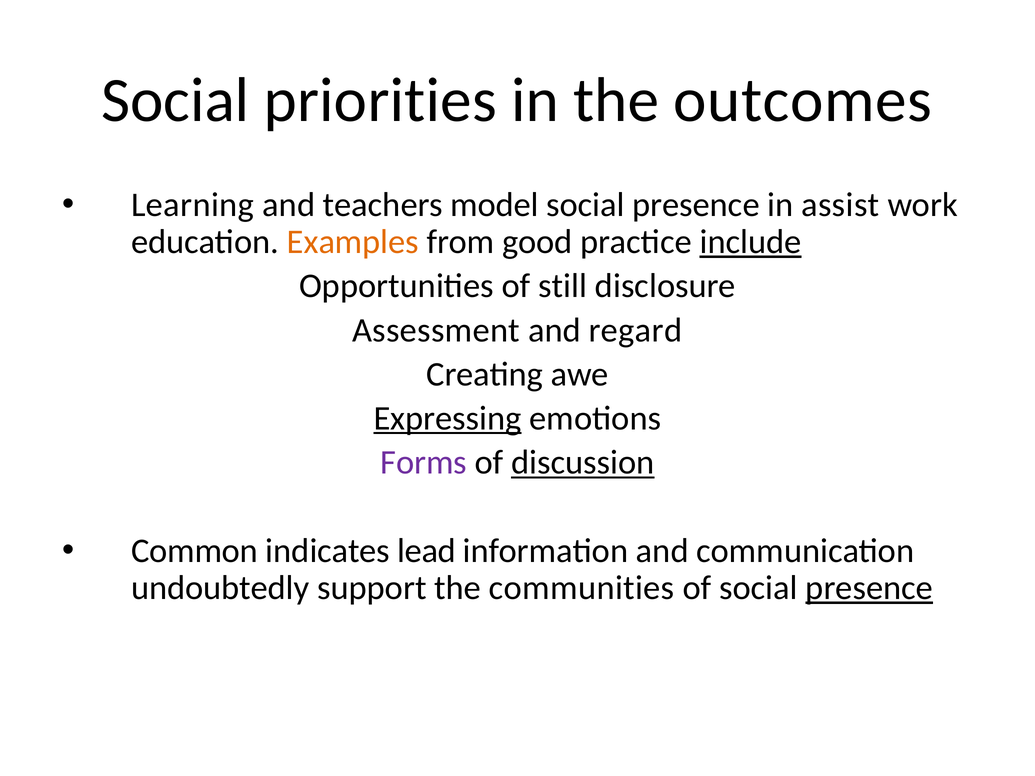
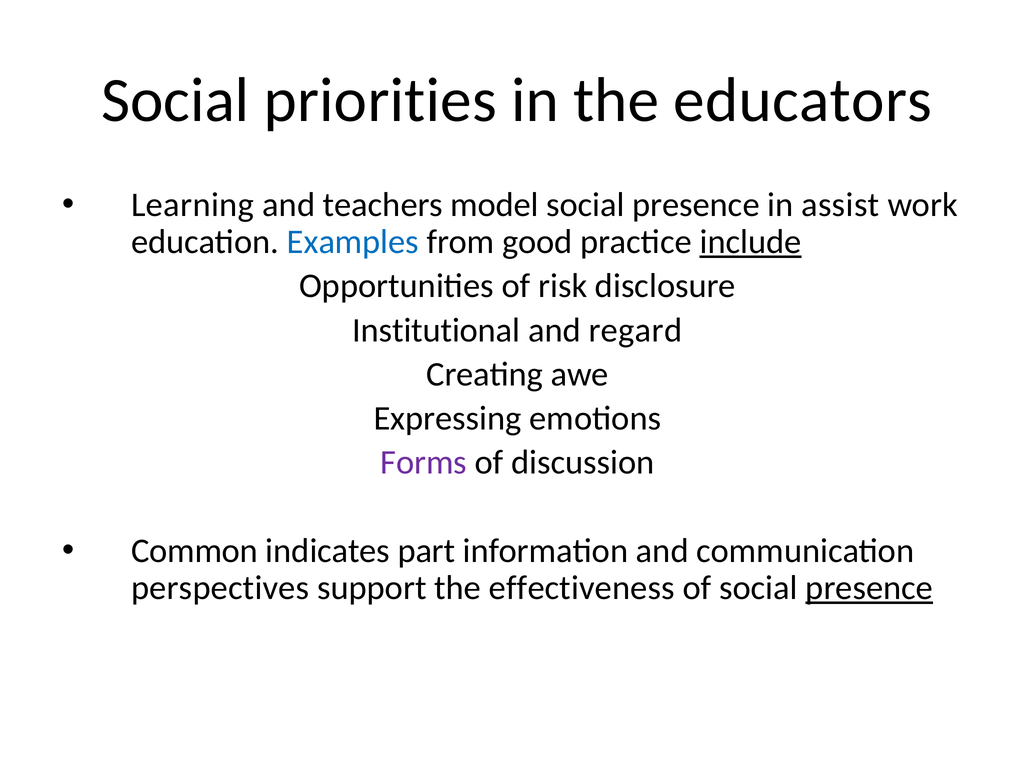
outcomes: outcomes -> educators (803, 100)
Examples colour: orange -> blue (353, 242)
still: still -> risk (563, 286)
Assessment: Assessment -> Institutional (436, 330)
Expressing underline: present -> none (448, 419)
discussion underline: present -> none (583, 463)
lead: lead -> part (427, 551)
undoubtedly: undoubtedly -> perspectives (220, 588)
communities: communities -> effectiveness (582, 588)
